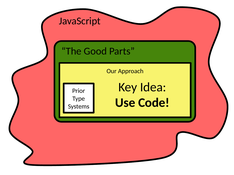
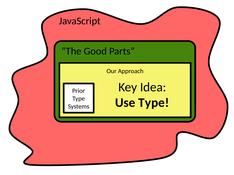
Use Code: Code -> Type (154, 103)
